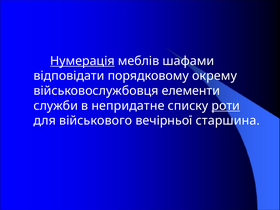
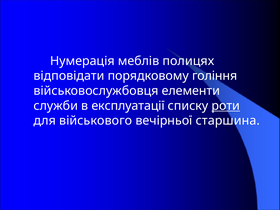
Нумерація underline: present -> none (82, 61)
шафами: шафами -> полицях (188, 61)
окрему: окрему -> гоління (215, 76)
непридатне: непридатне -> експлуатації (128, 106)
